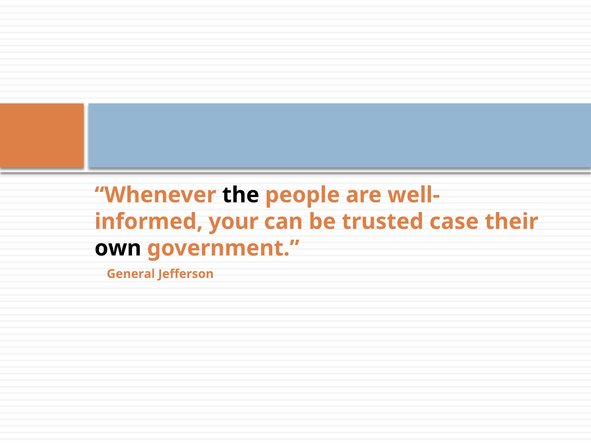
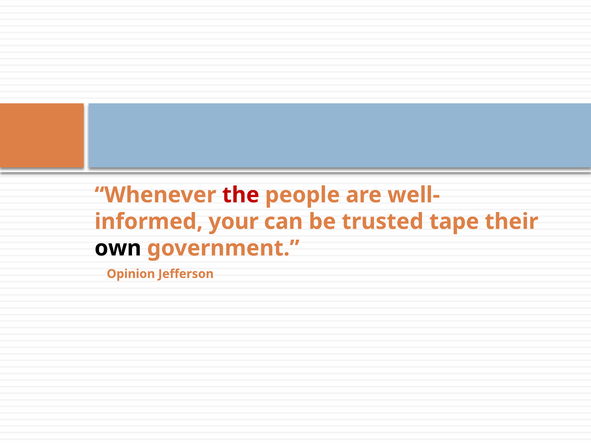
the colour: black -> red (241, 195)
case: case -> tape (454, 222)
General: General -> Opinion (131, 274)
